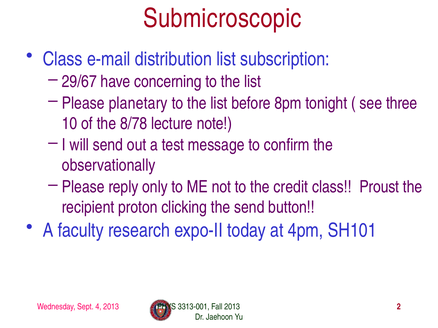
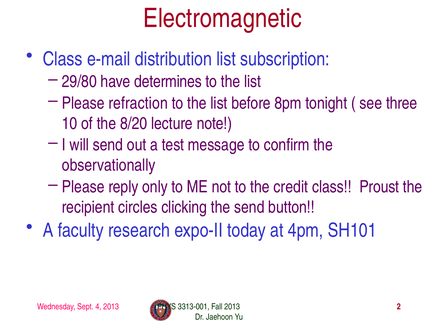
Submicroscopic: Submicroscopic -> Electromagnetic (223, 18)
29/67: 29/67 -> 29/80 (79, 82)
concerning: concerning -> determines (168, 82)
planetary: planetary -> refraction (138, 103)
8/78: 8/78 -> 8/20 (134, 124)
proton: proton -> circles (138, 208)
